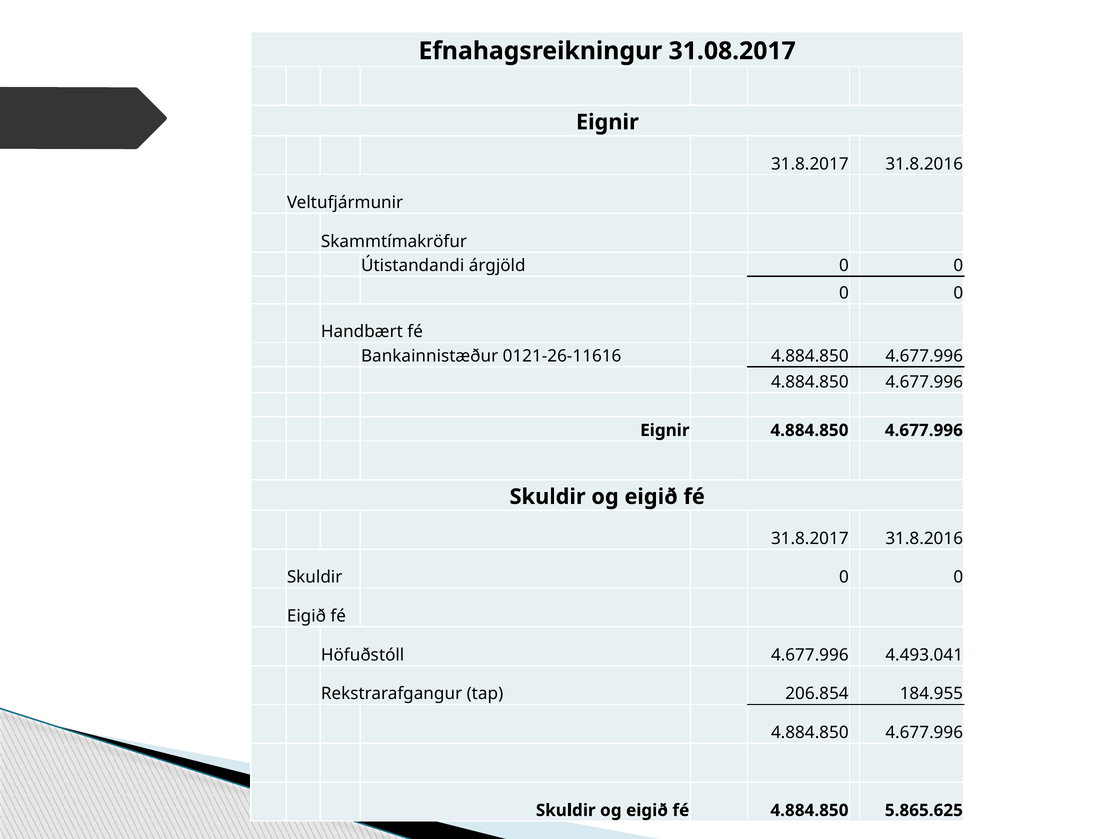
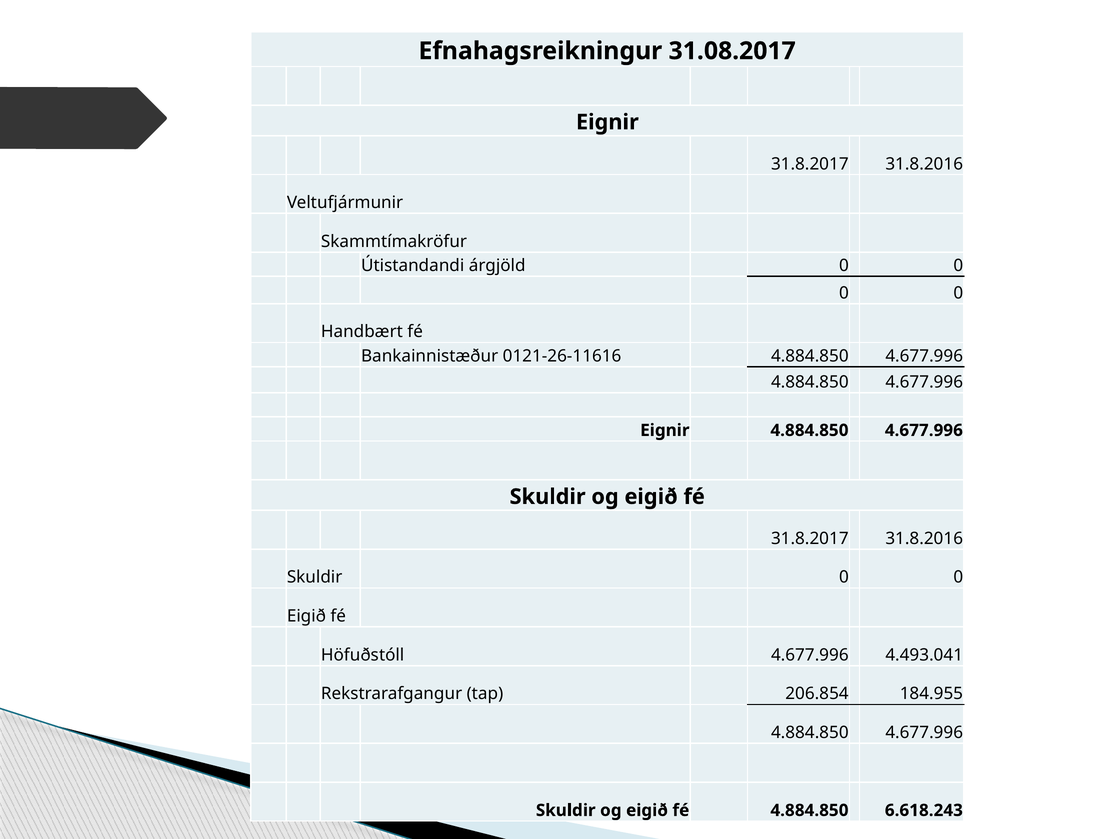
5.865.625: 5.865.625 -> 6.618.243 (924, 810)
